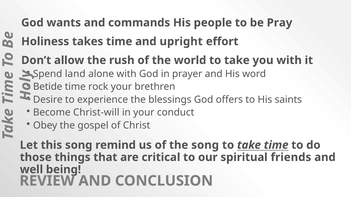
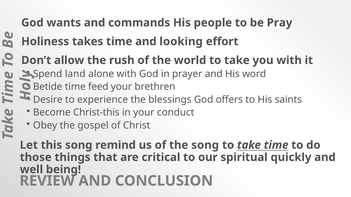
upright: upright -> looking (181, 42)
rock: rock -> feed (98, 87)
Christ-will: Christ-will -> Christ-this (96, 113)
friends: friends -> quickly (291, 158)
